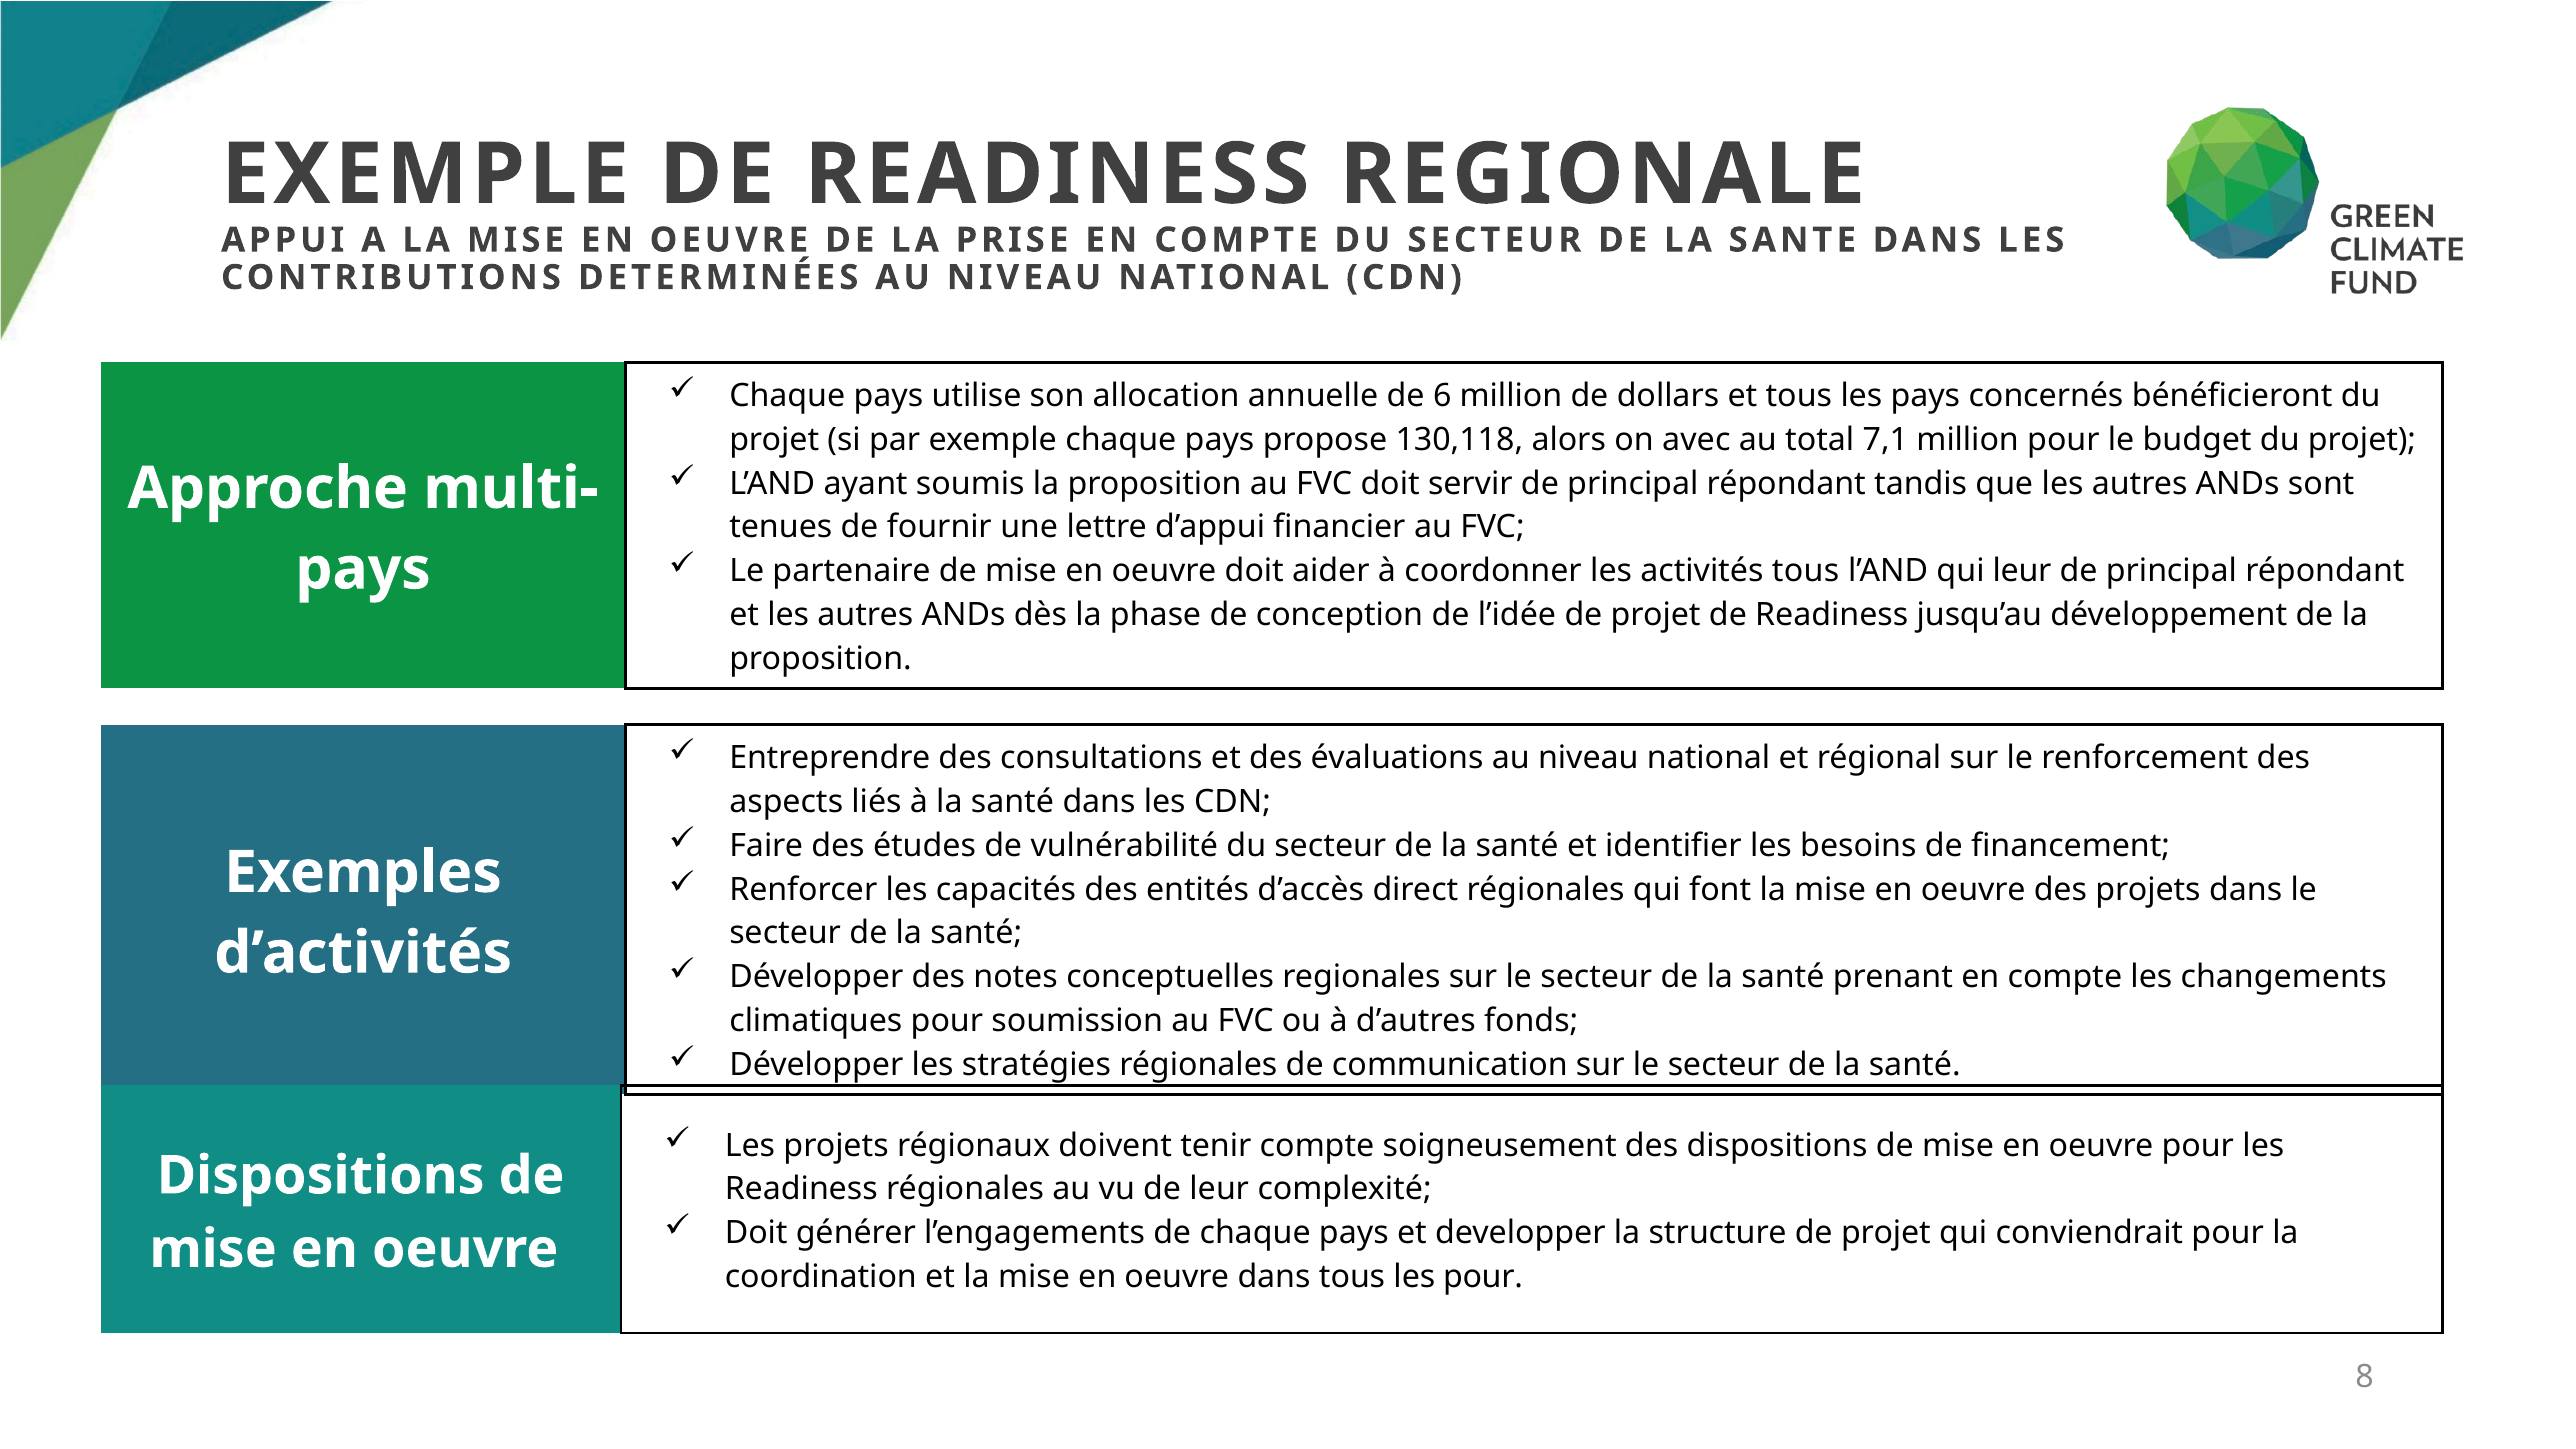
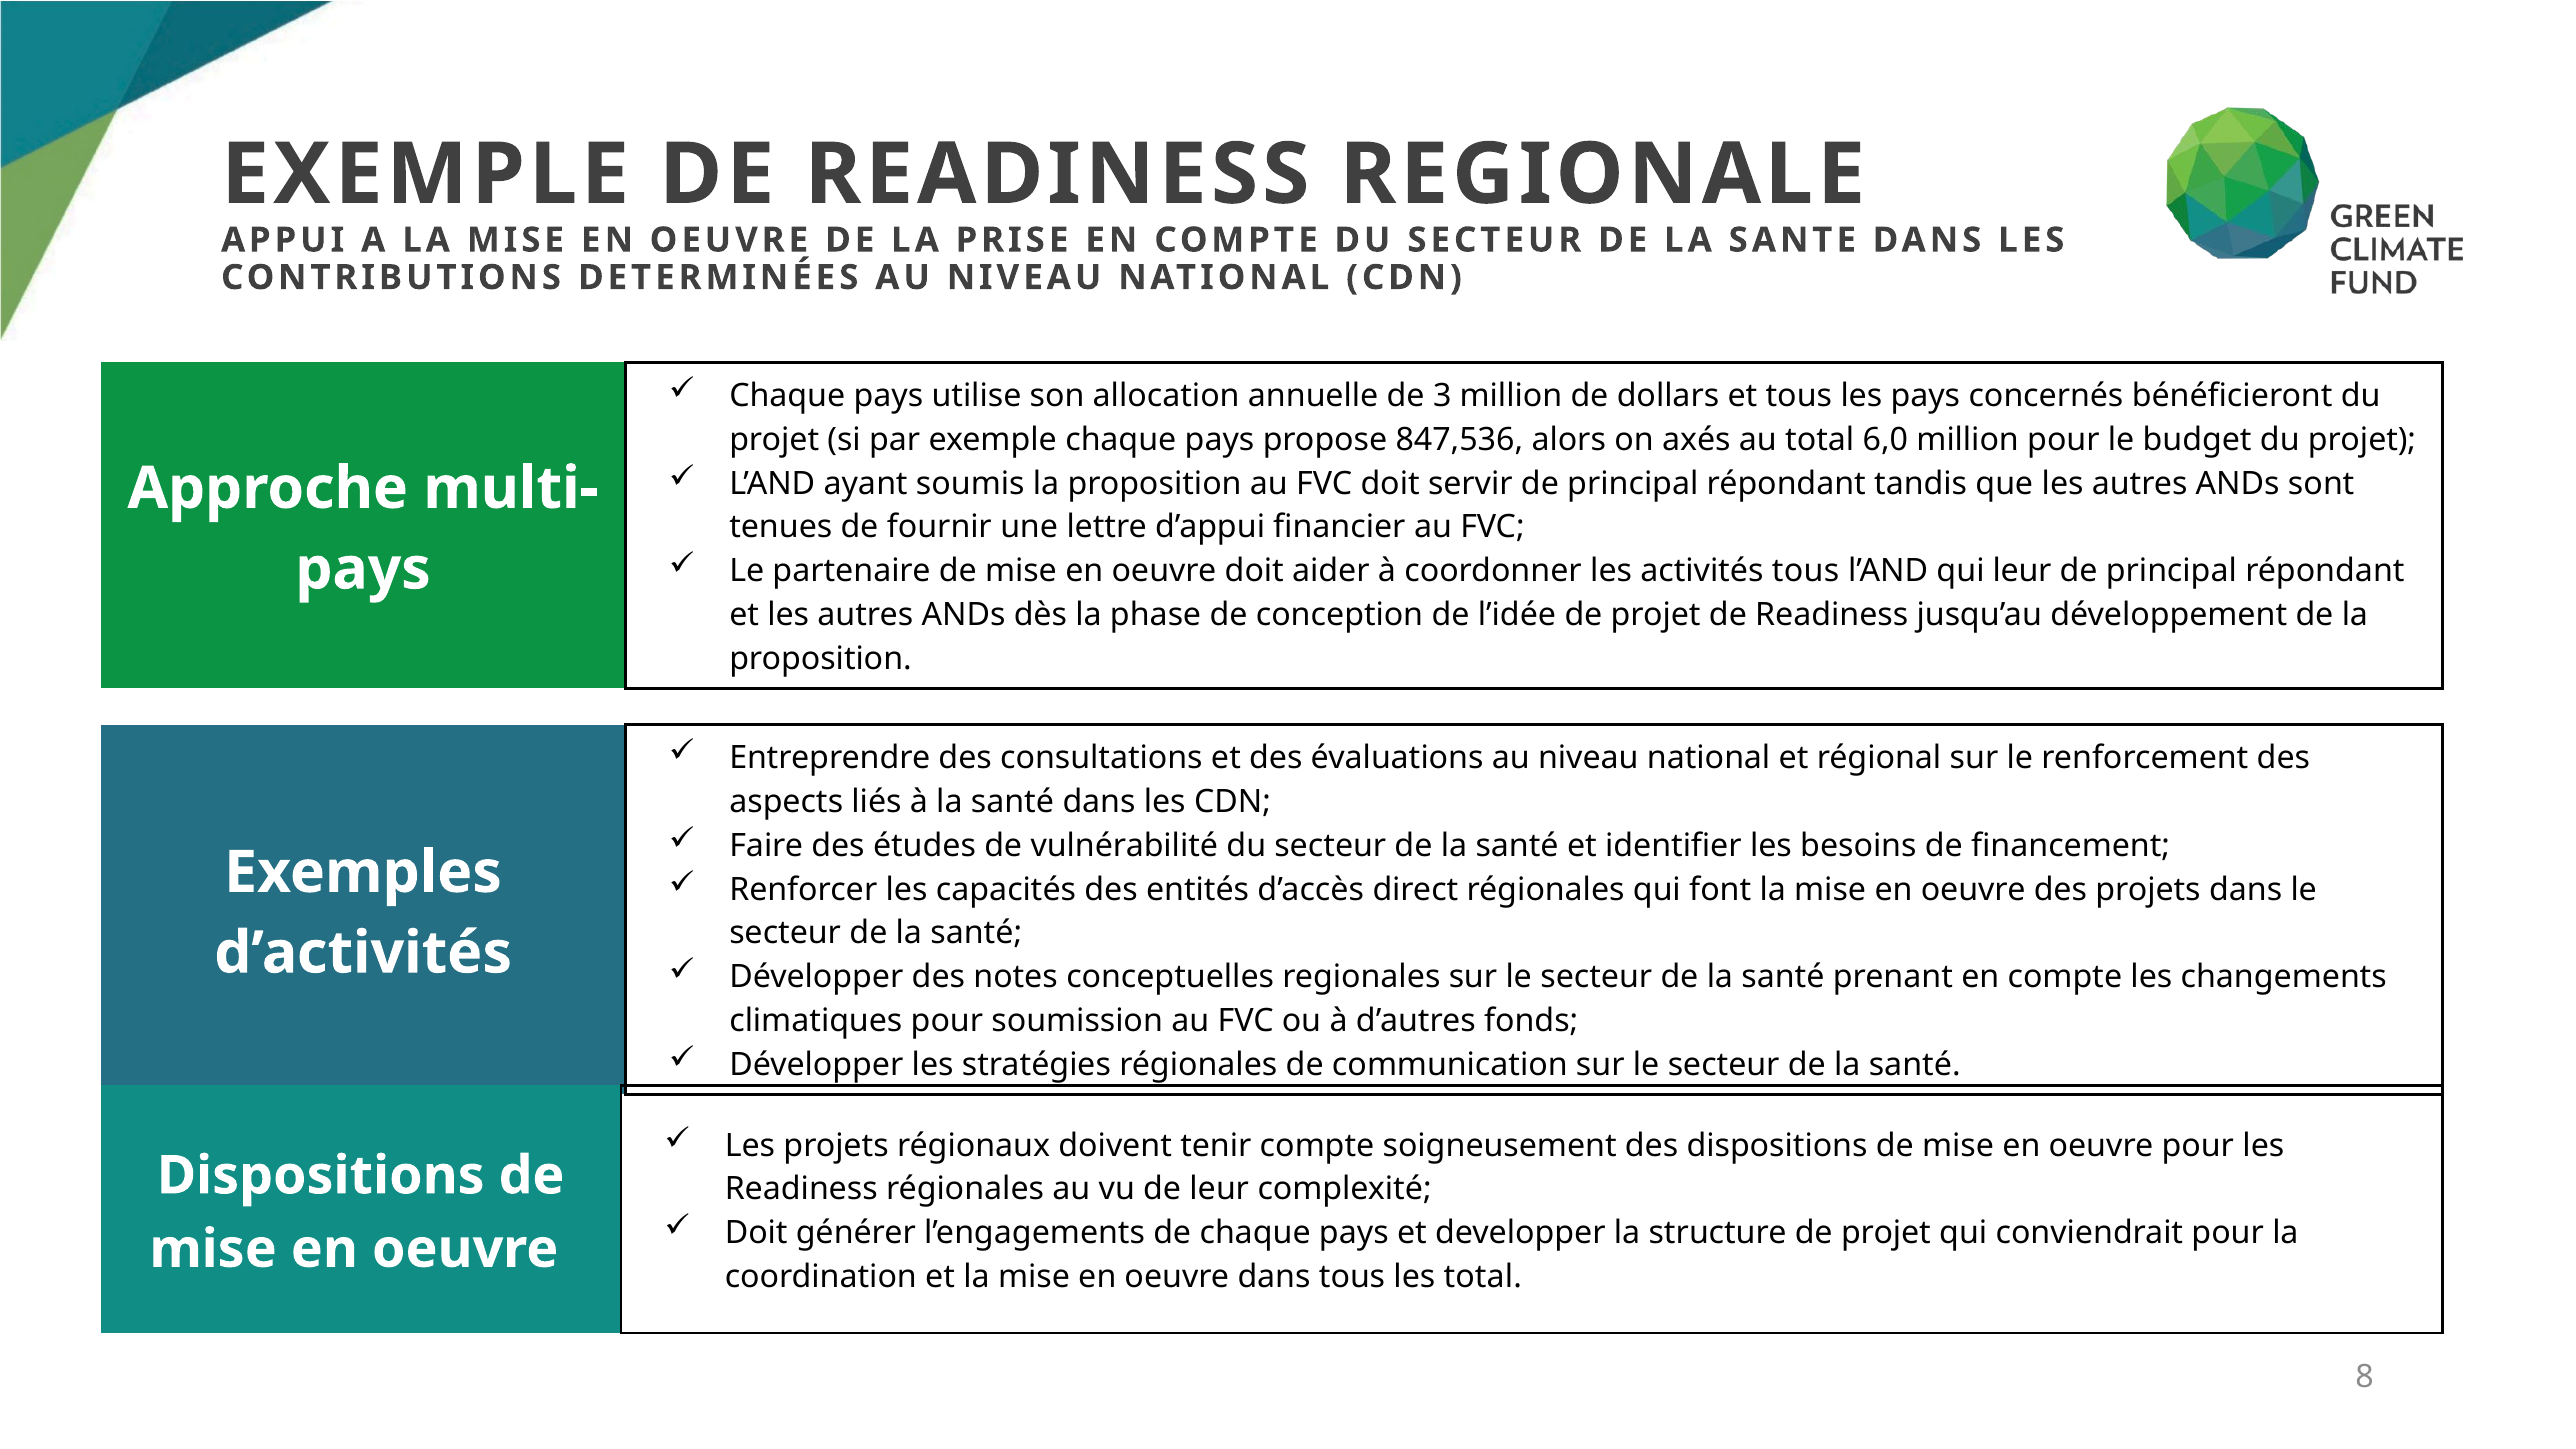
6: 6 -> 3 (1442, 396)
130,118: 130,118 -> 847,536 (1459, 440)
avec: avec -> axés (1696, 440)
7,1: 7,1 -> 6,0 (1885, 440)
les pour: pour -> total (1483, 1277)
